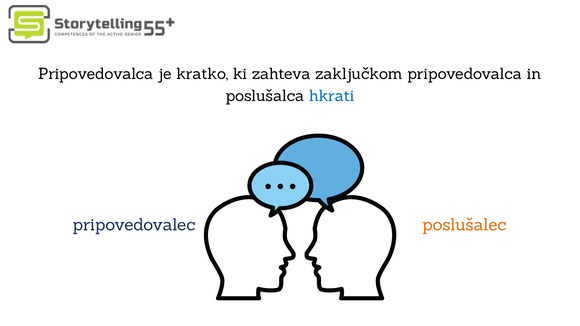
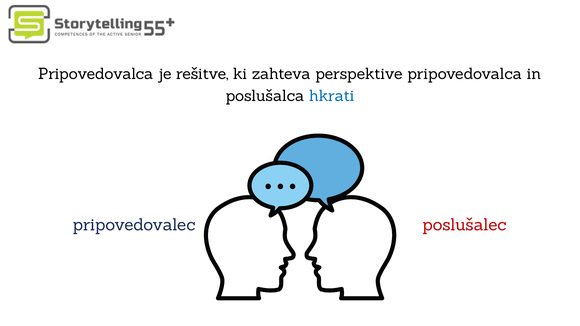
kratko: kratko -> rešitve (202, 74)
zaključkom: zaključkom -> perspektive (359, 74)
poslušalec colour: orange -> red (465, 225)
